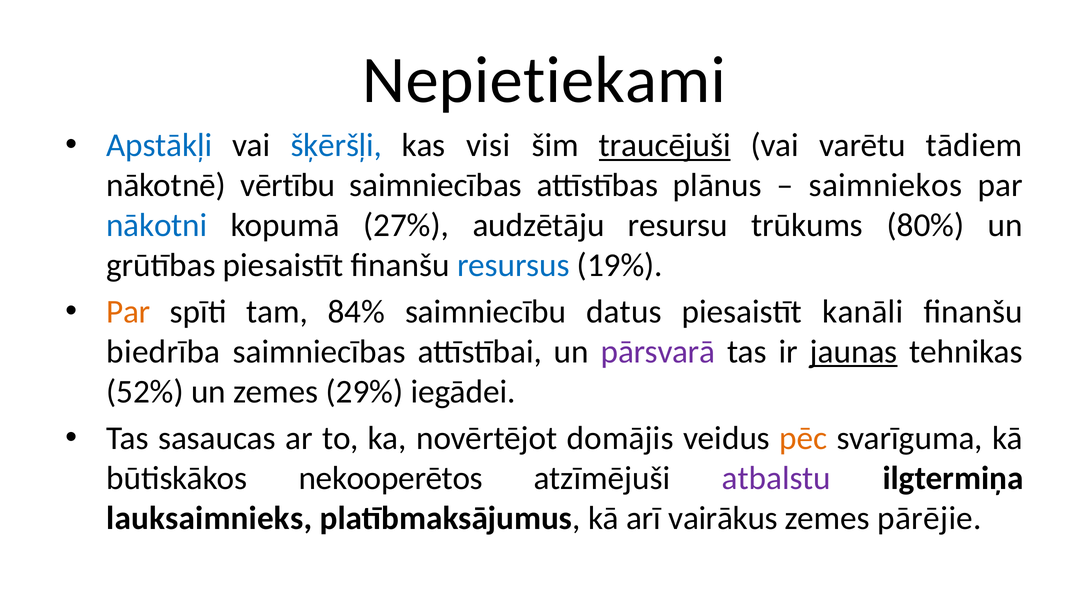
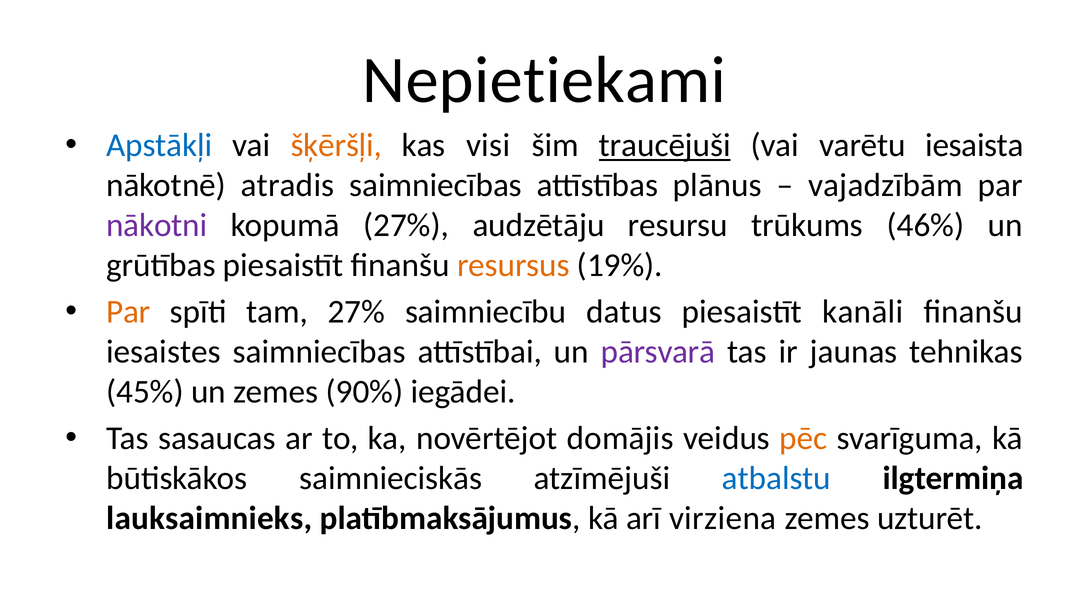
šķēršļi colour: blue -> orange (336, 145)
tādiem: tādiem -> iesaista (974, 145)
vērtību: vērtību -> atradis (288, 185)
saimniekos: saimniekos -> vajadzībām (885, 185)
nākotni colour: blue -> purple (157, 225)
80%: 80% -> 46% (925, 225)
resursus colour: blue -> orange (513, 265)
tam 84%: 84% -> 27% (356, 312)
biedrība: biedrība -> iesaistes (163, 352)
jaunas underline: present -> none (854, 352)
52%: 52% -> 45% (145, 391)
29%: 29% -> 90% (365, 391)
nekooperētos: nekooperētos -> saimnieciskās (391, 478)
atbalstu colour: purple -> blue (776, 478)
vairākus: vairākus -> virziena (723, 518)
pārējie: pārējie -> uzturēt (930, 518)
